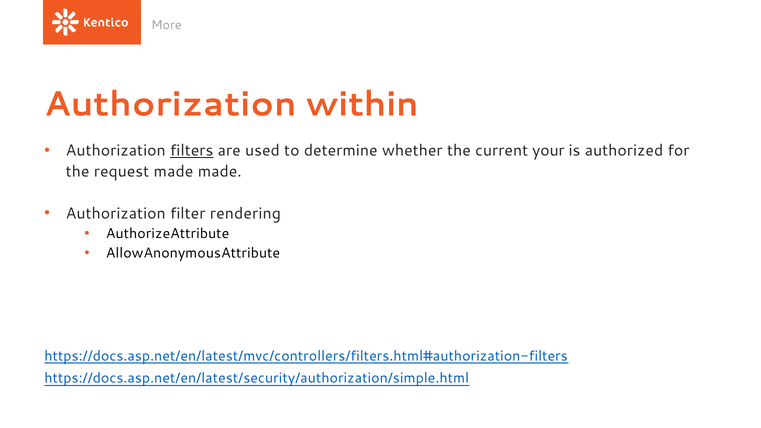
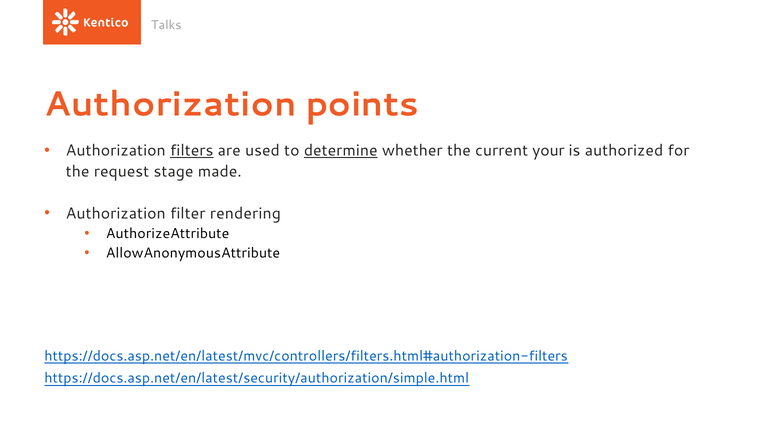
More: More -> Talks (166, 25)
within: within -> points (362, 104)
determine underline: none -> present (341, 151)
request made: made -> stage (174, 172)
